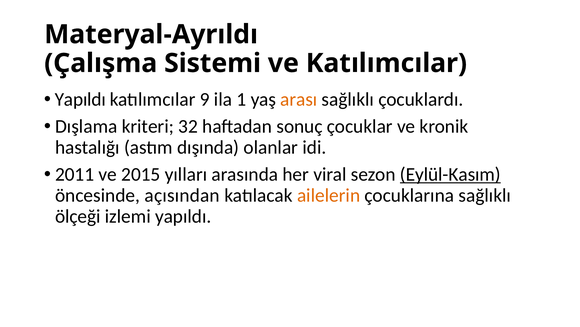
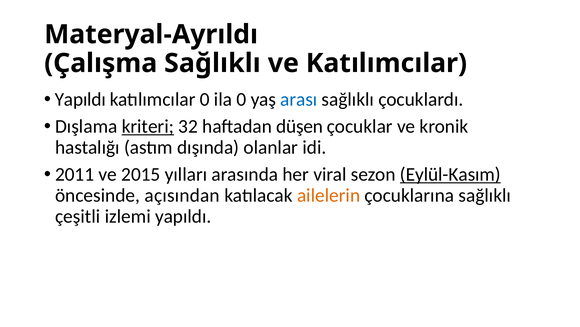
Çalışma Sistemi: Sistemi -> Sağlıklı (212, 63)
katılımcılar 9: 9 -> 0 (205, 99)
ila 1: 1 -> 0 (241, 99)
arası colour: orange -> blue (299, 99)
kriteri underline: none -> present (148, 126)
sonuç: sonuç -> düşen (300, 126)
ölçeği: ölçeği -> çeşitli (78, 216)
